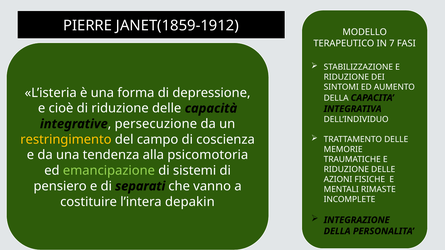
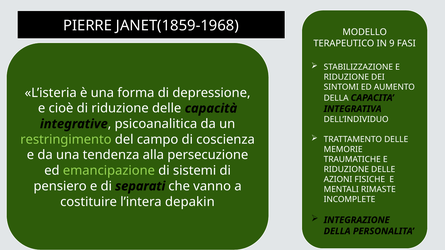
JANET(1859-1912: JANET(1859-1912 -> JANET(1859-1968 (177, 26)
7: 7 -> 9 (392, 43)
persecuzione: persecuzione -> psicoanalitica (156, 124)
restringimento colour: yellow -> light green (66, 140)
psicomotoria: psicomotoria -> persecuzione (208, 155)
